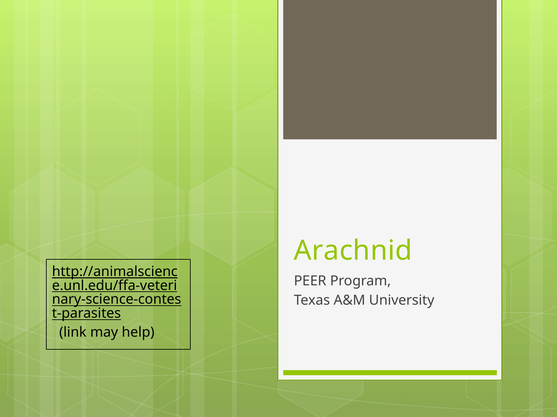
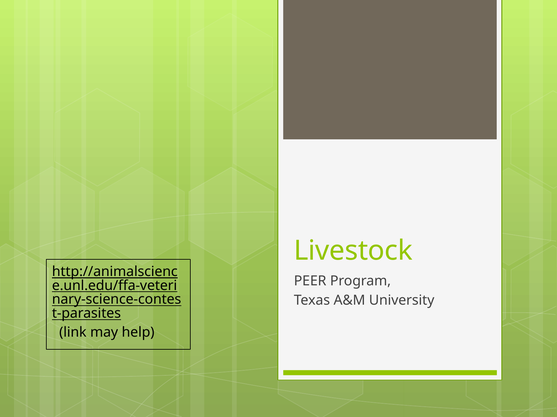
Arachnid: Arachnid -> Livestock (353, 251)
